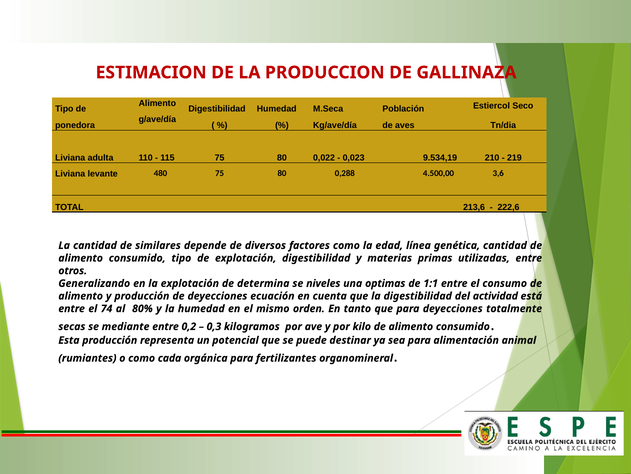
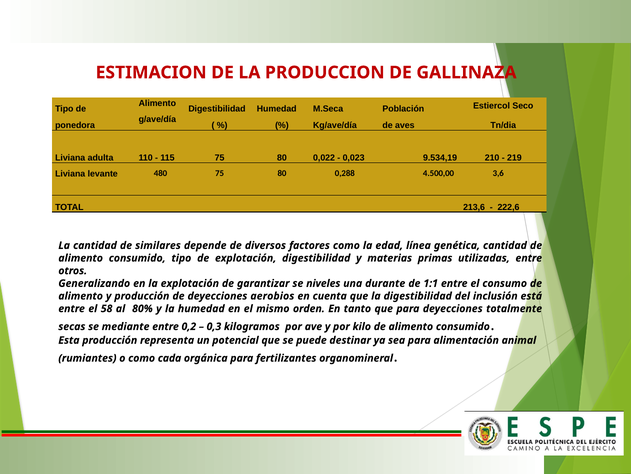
determina: determina -> garantizar (263, 283)
optimas: optimas -> durante (385, 283)
ecuación: ecuación -> aerobios (272, 296)
actividad: actividad -> inclusión (495, 296)
74: 74 -> 58 (107, 308)
